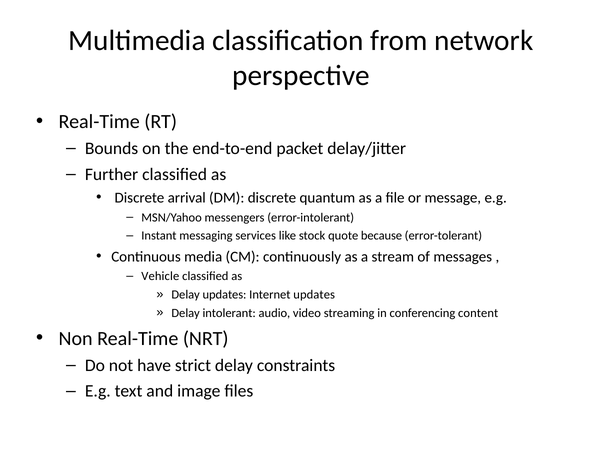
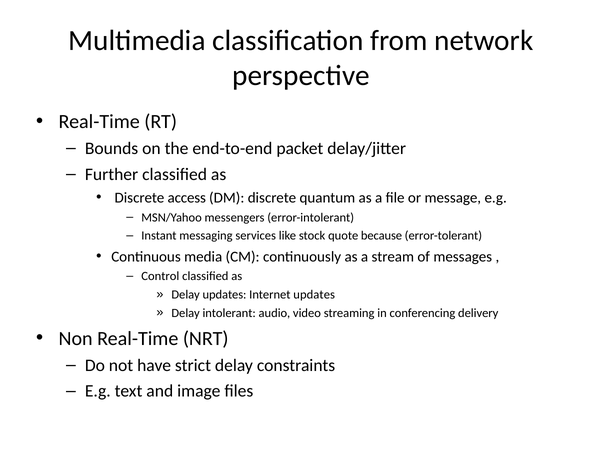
arrival: arrival -> access (187, 198)
Vehicle: Vehicle -> Control (160, 277)
content: content -> delivery (478, 313)
